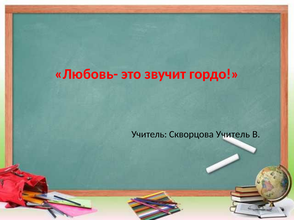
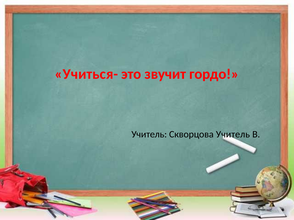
Любовь-: Любовь- -> Учиться- (86, 74)
